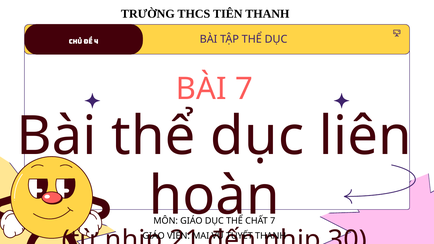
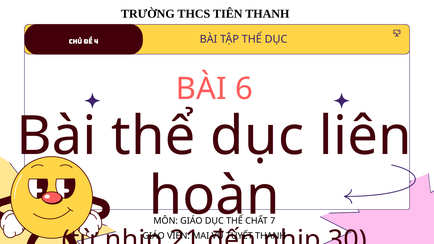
BÀI 7: 7 -> 6 (244, 89)
